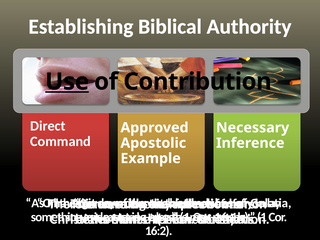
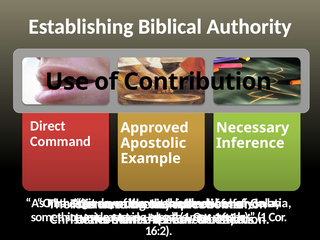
Use underline: present -> none (67, 82)
